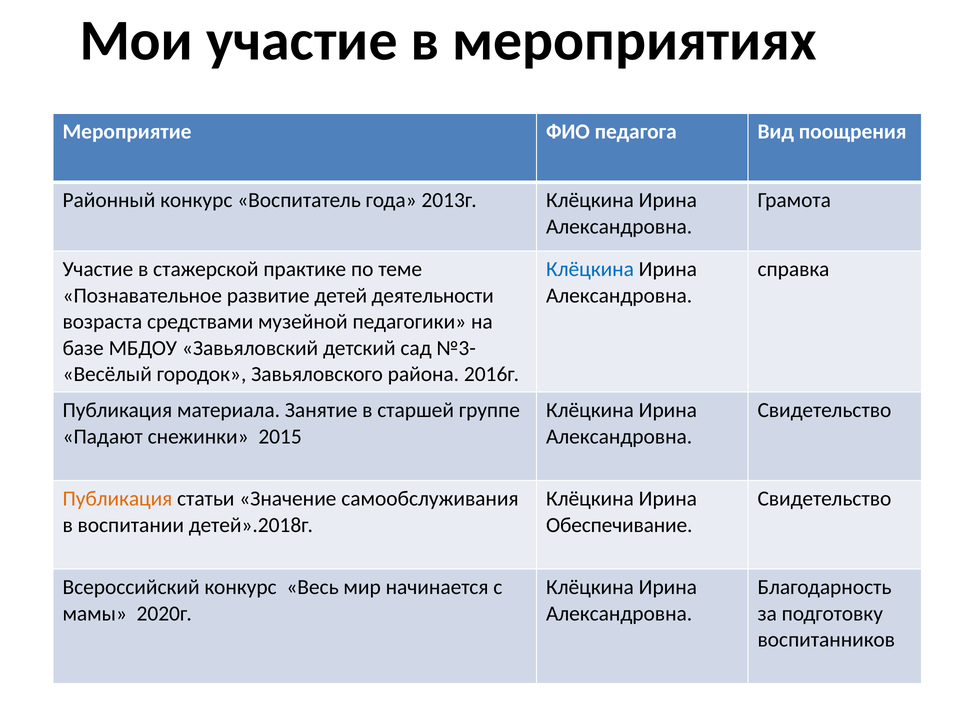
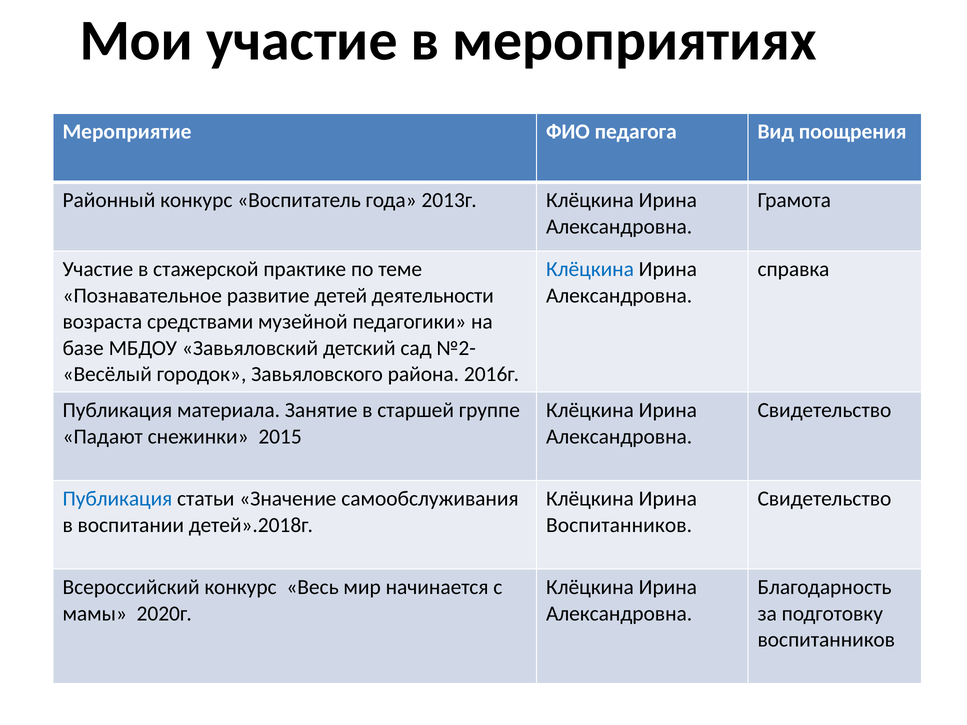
№3-: №3- -> №2- (456, 348)
Публикация colour: orange -> blue (117, 499)
Обеспечивание: Обеспечивание -> Воспитанников (619, 525)
